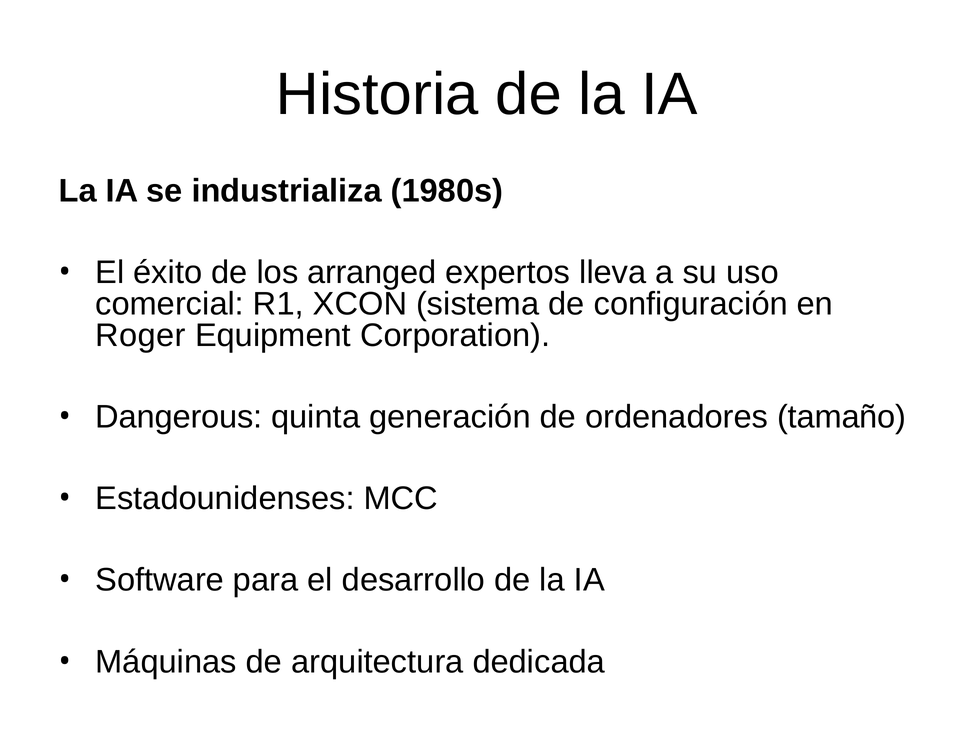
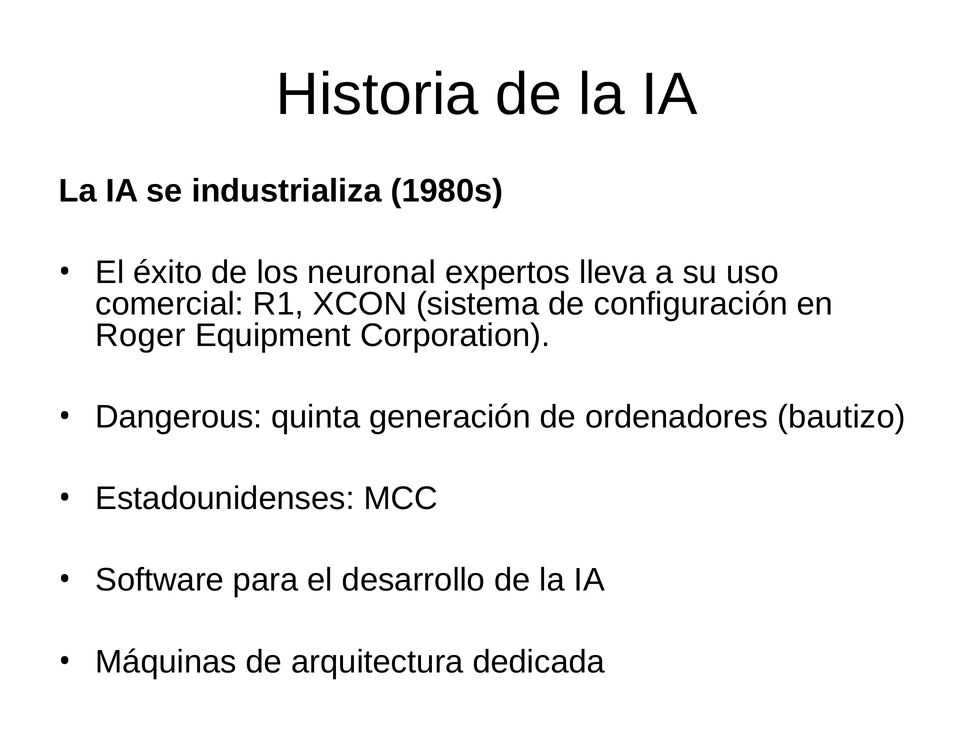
arranged: arranged -> neuronal (372, 273)
tamaño: tamaño -> bautizo (841, 417)
